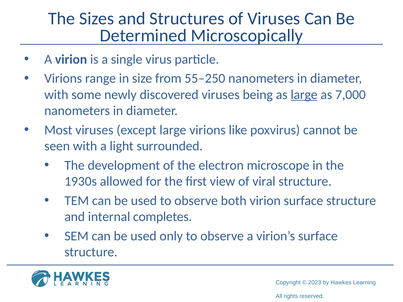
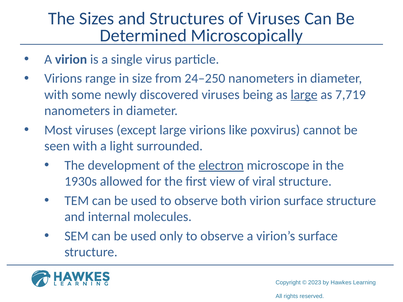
55–250: 55–250 -> 24–250 (205, 79)
7,000: 7,000 -> 7,719 (351, 95)
electron underline: none -> present (221, 165)
completes: completes -> molecules (162, 217)
